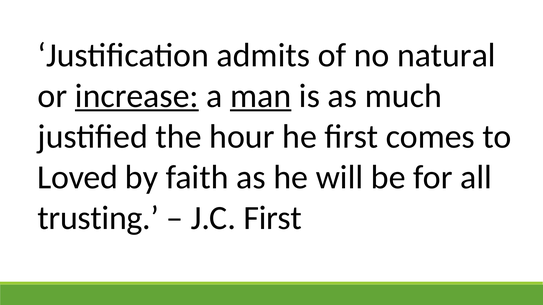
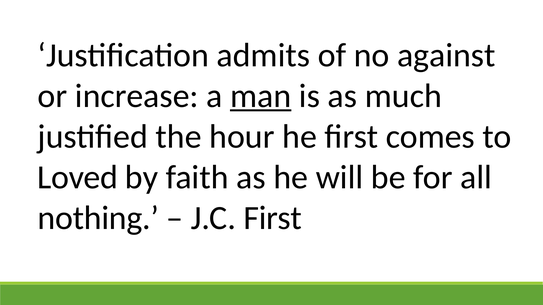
natural: natural -> against (446, 55)
increase underline: present -> none (137, 96)
trusting: trusting -> nothing (98, 218)
